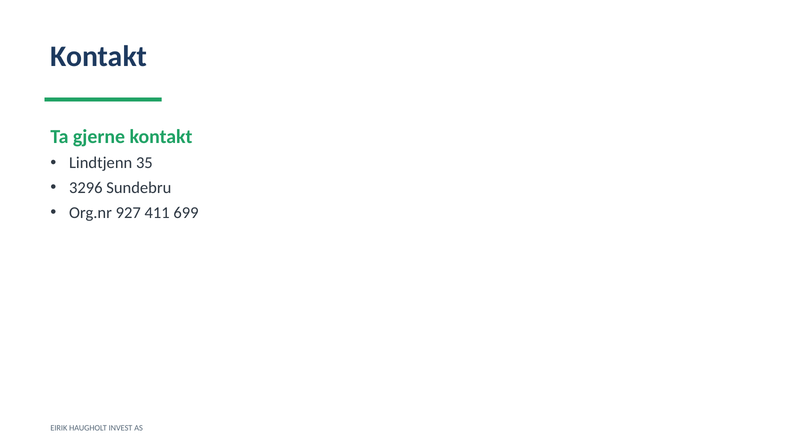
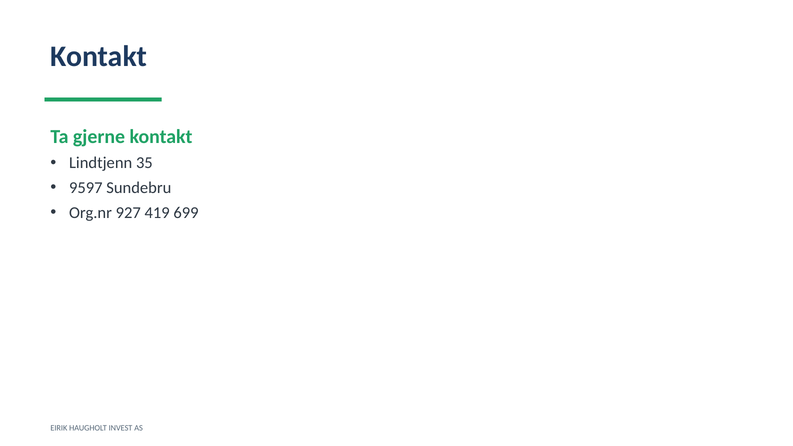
3296: 3296 -> 9597 (86, 188)
411: 411 -> 419 (157, 213)
